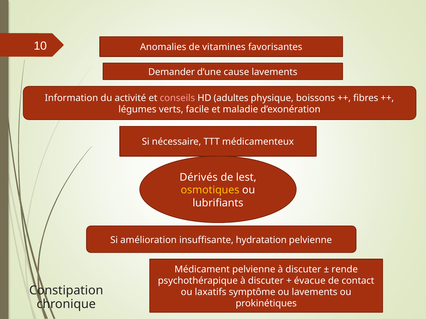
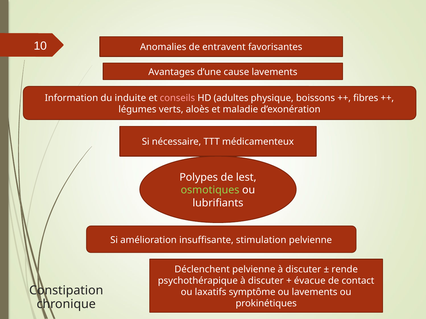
vitamines: vitamines -> entravent (224, 47)
Demander: Demander -> Avantages (172, 72)
activité: activité -> induite (130, 98)
facile: facile -> aloès (197, 109)
Dérivés: Dérivés -> Polypes (199, 178)
osmotiques colour: yellow -> light green (210, 190)
hydratation: hydratation -> stimulation (261, 240)
Médicament: Médicament -> Déclenchent (202, 270)
